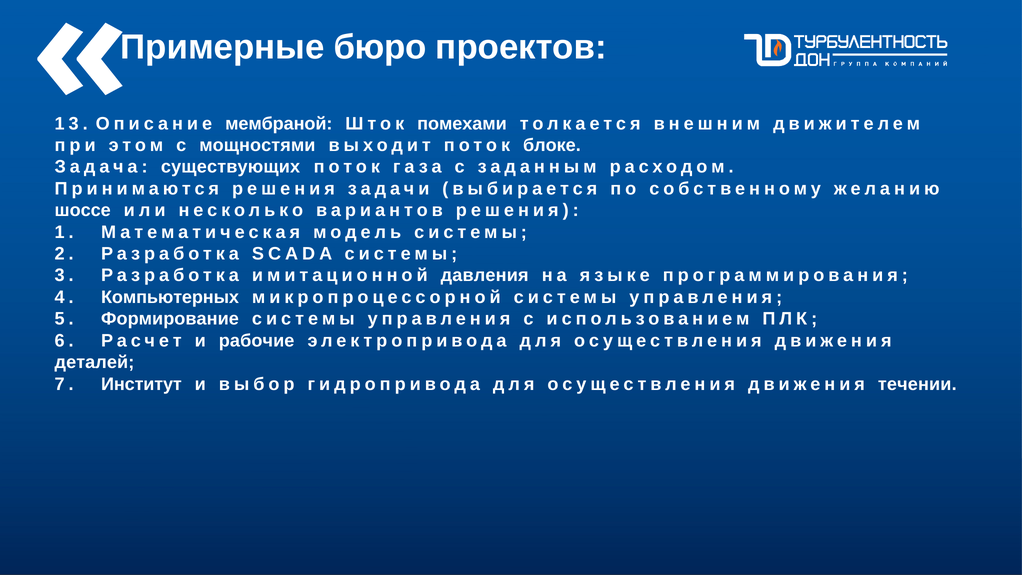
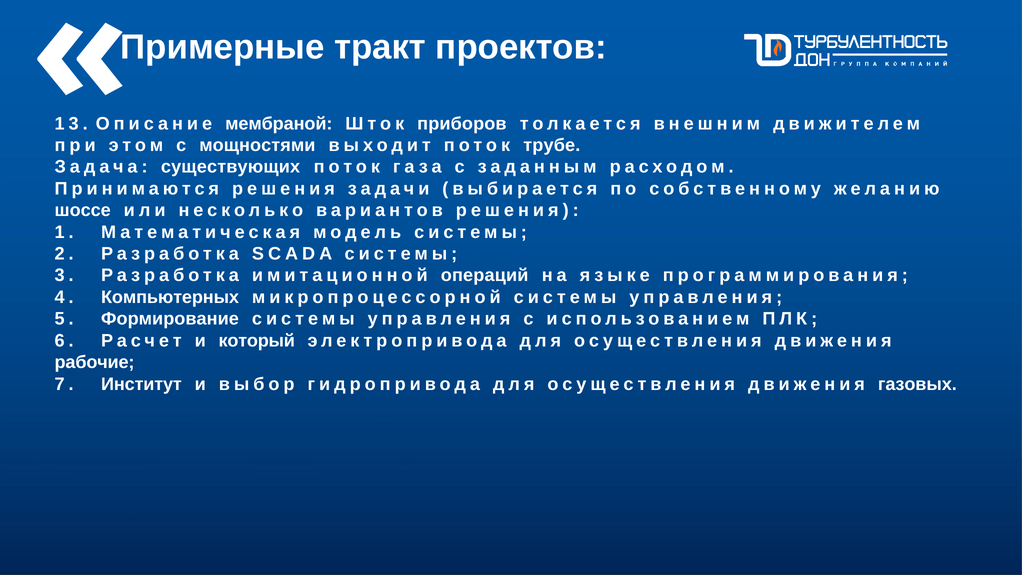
бюро: бюро -> тракт (380, 47)
помехами: помехами -> приборов (462, 124)
блоке: блоке -> трубе (552, 145)
давления: давления -> операций (485, 275)
рабочие: рабочие -> который (257, 341)
деталей: деталей -> рабочие (95, 362)
течении: течении -> газовых (917, 384)
